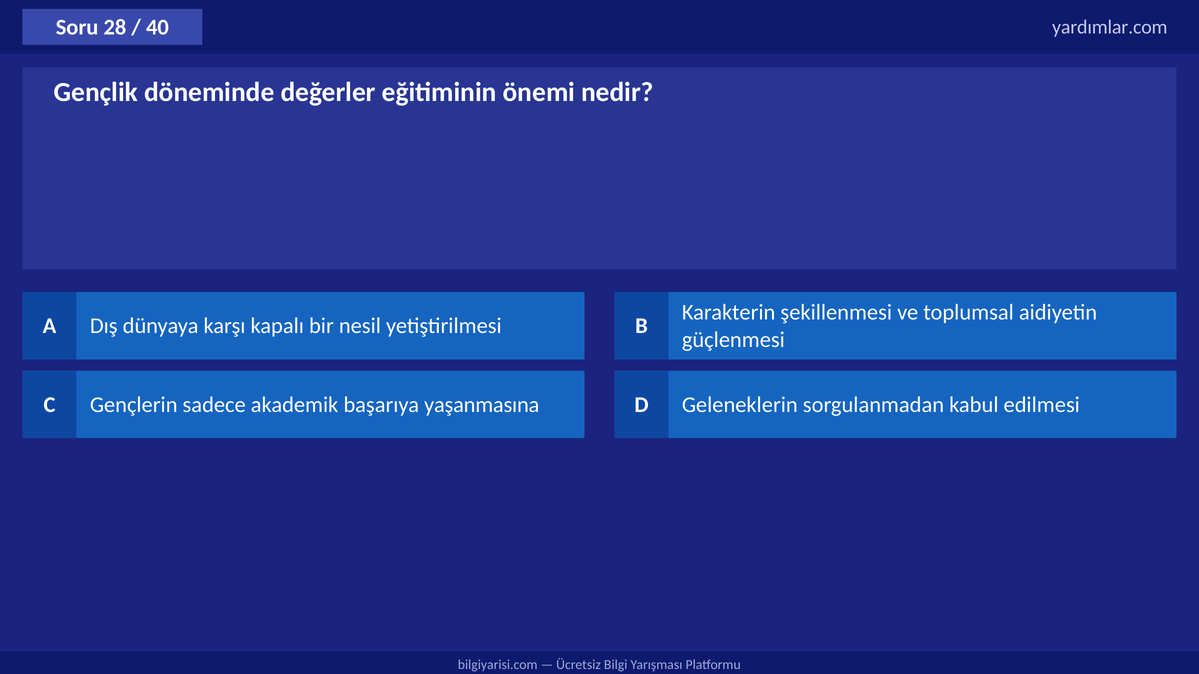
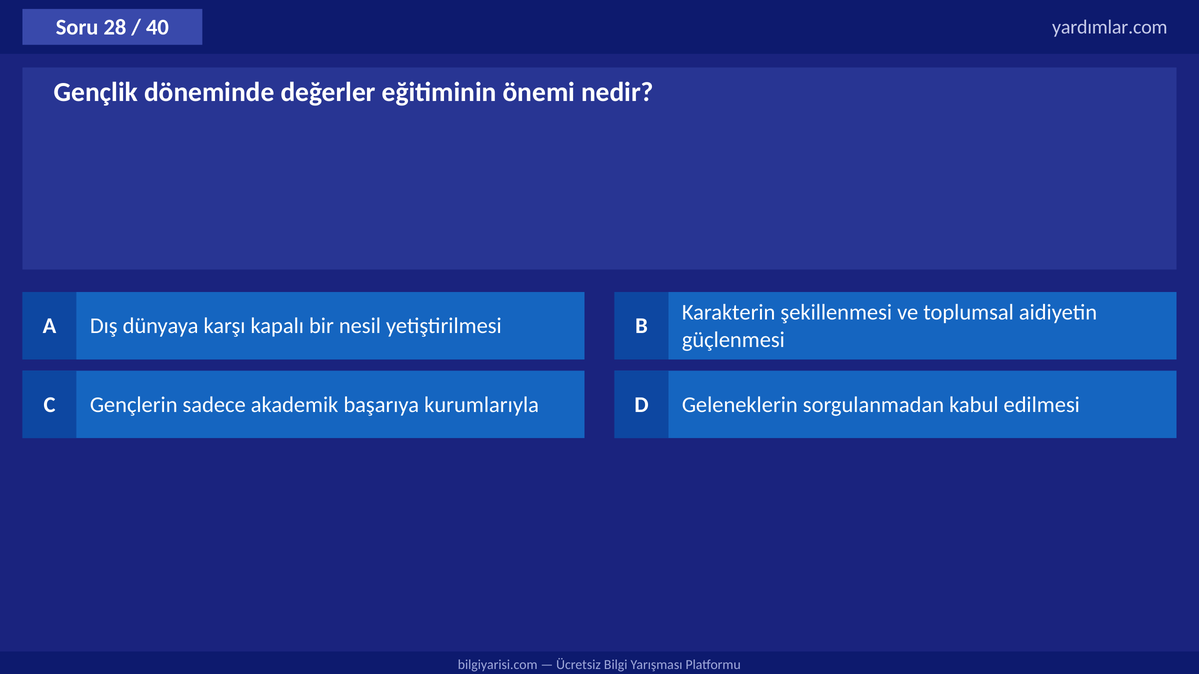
yaşanmasına: yaşanmasına -> kurumlarıyla (482, 405)
